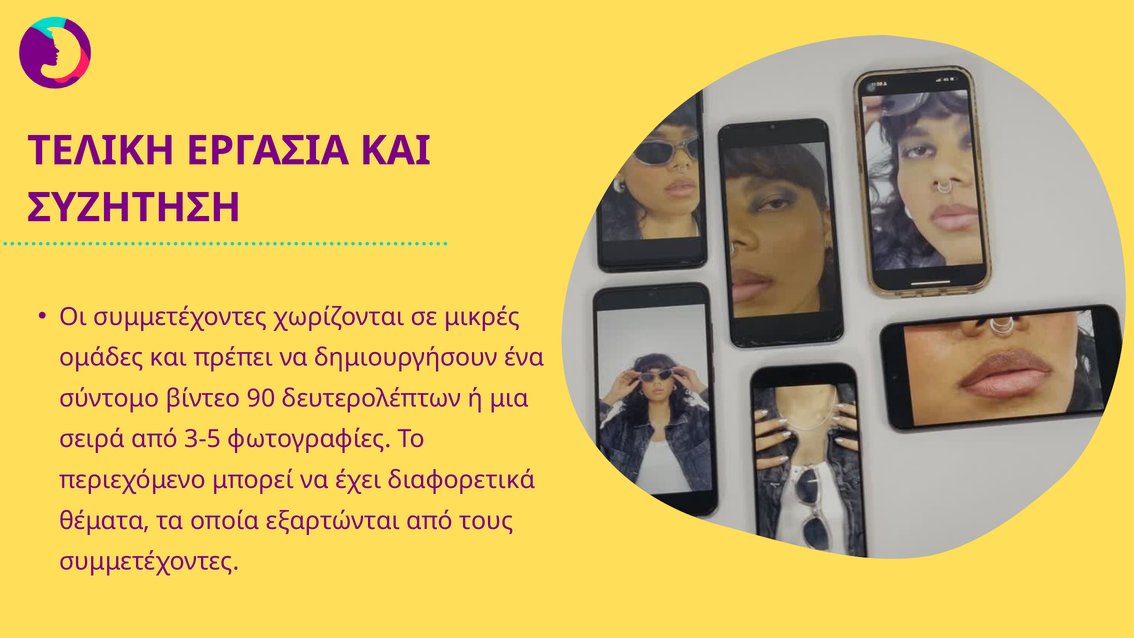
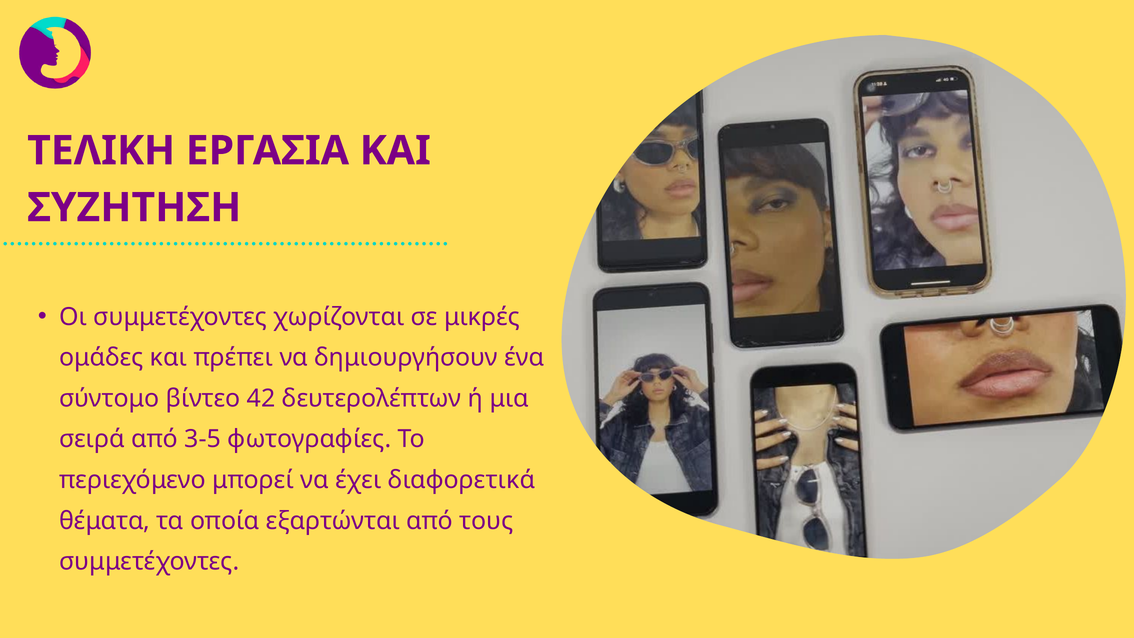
90: 90 -> 42 (261, 398)
